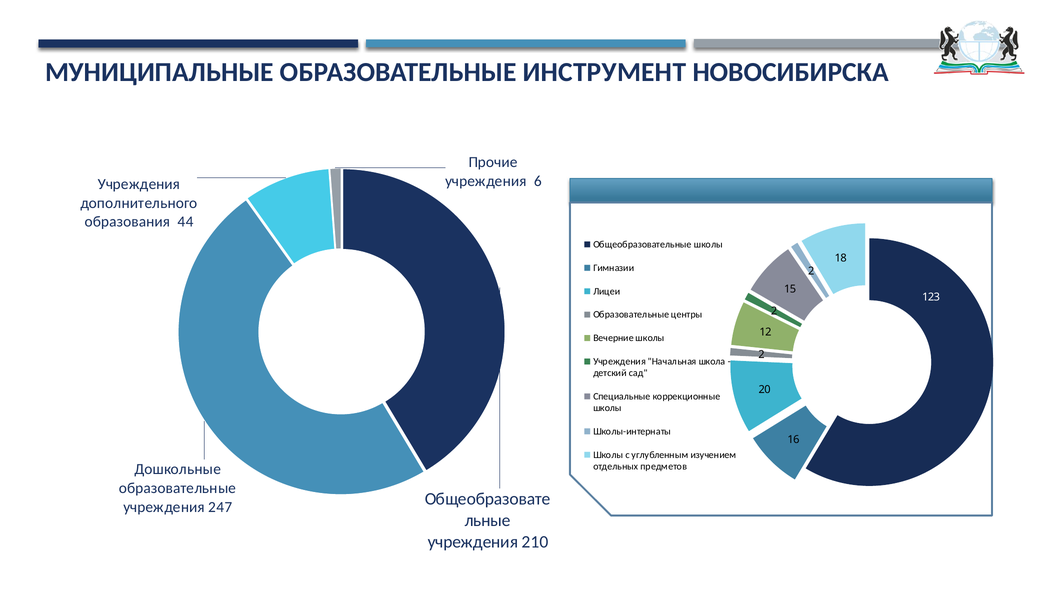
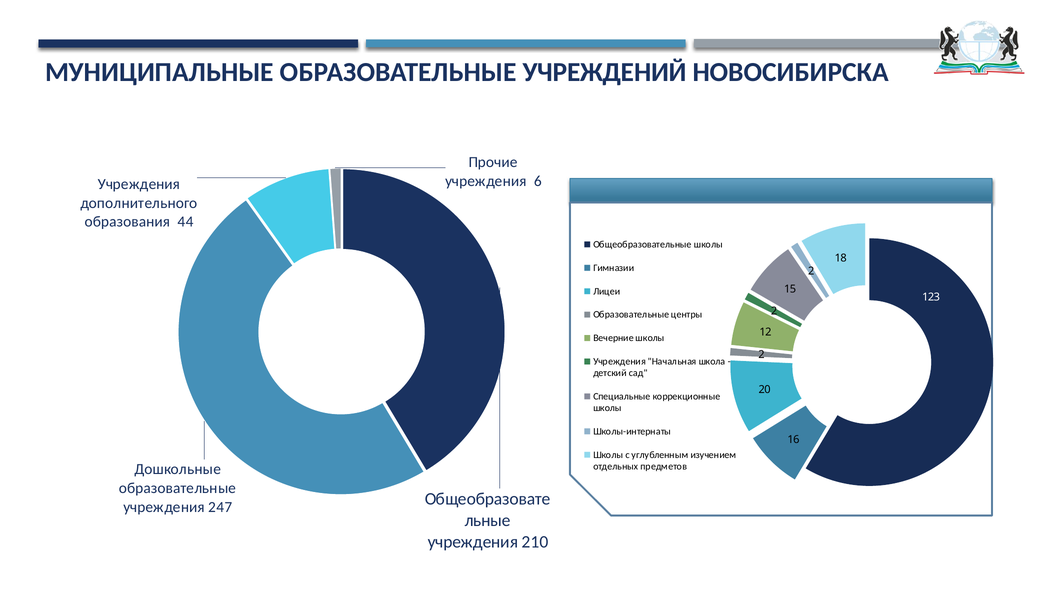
ИНСТРУМЕНТ: ИНСТРУМЕНТ -> УЧРЕЖДЕНИЙ (605, 72)
